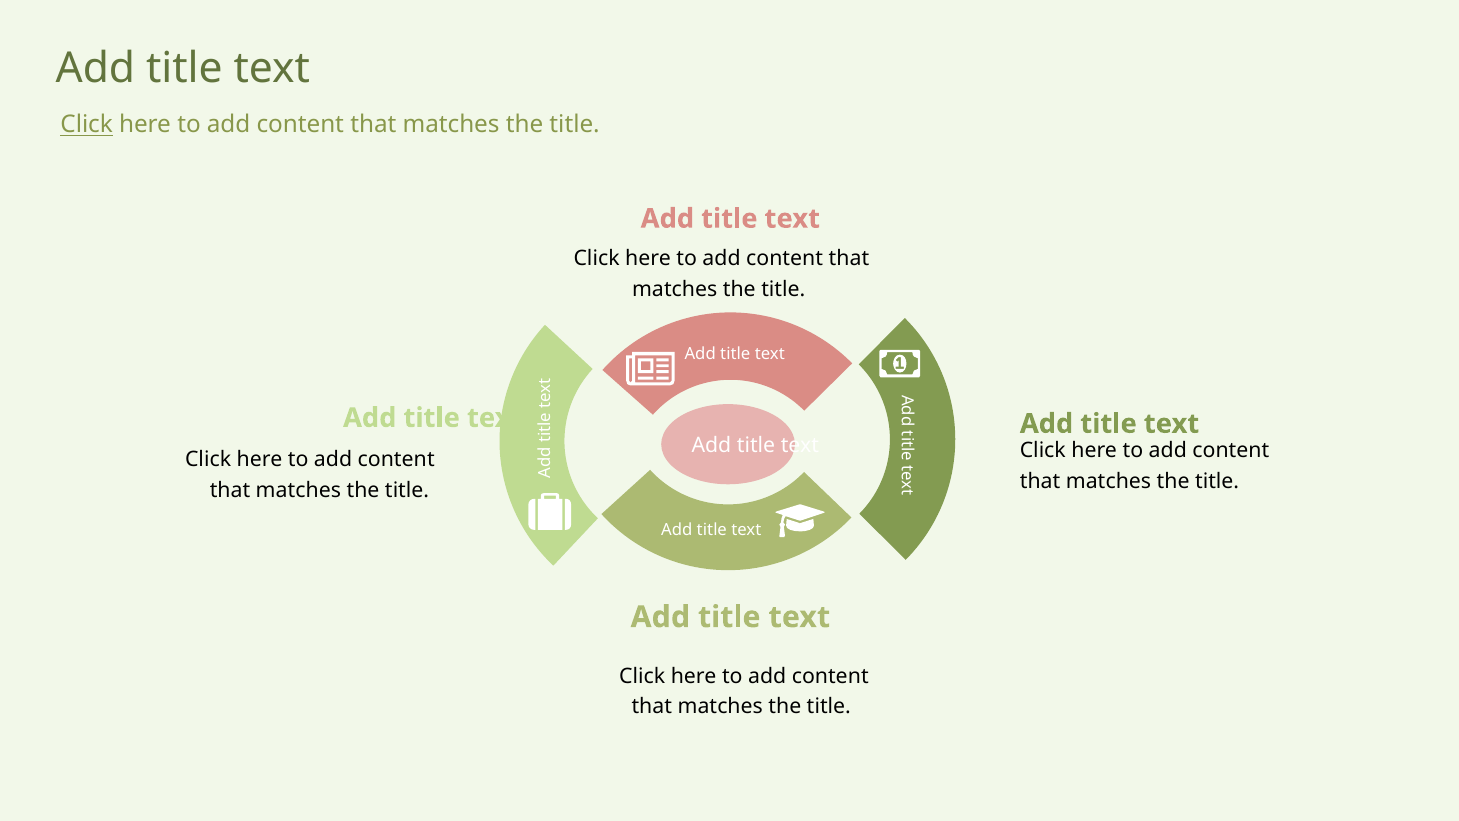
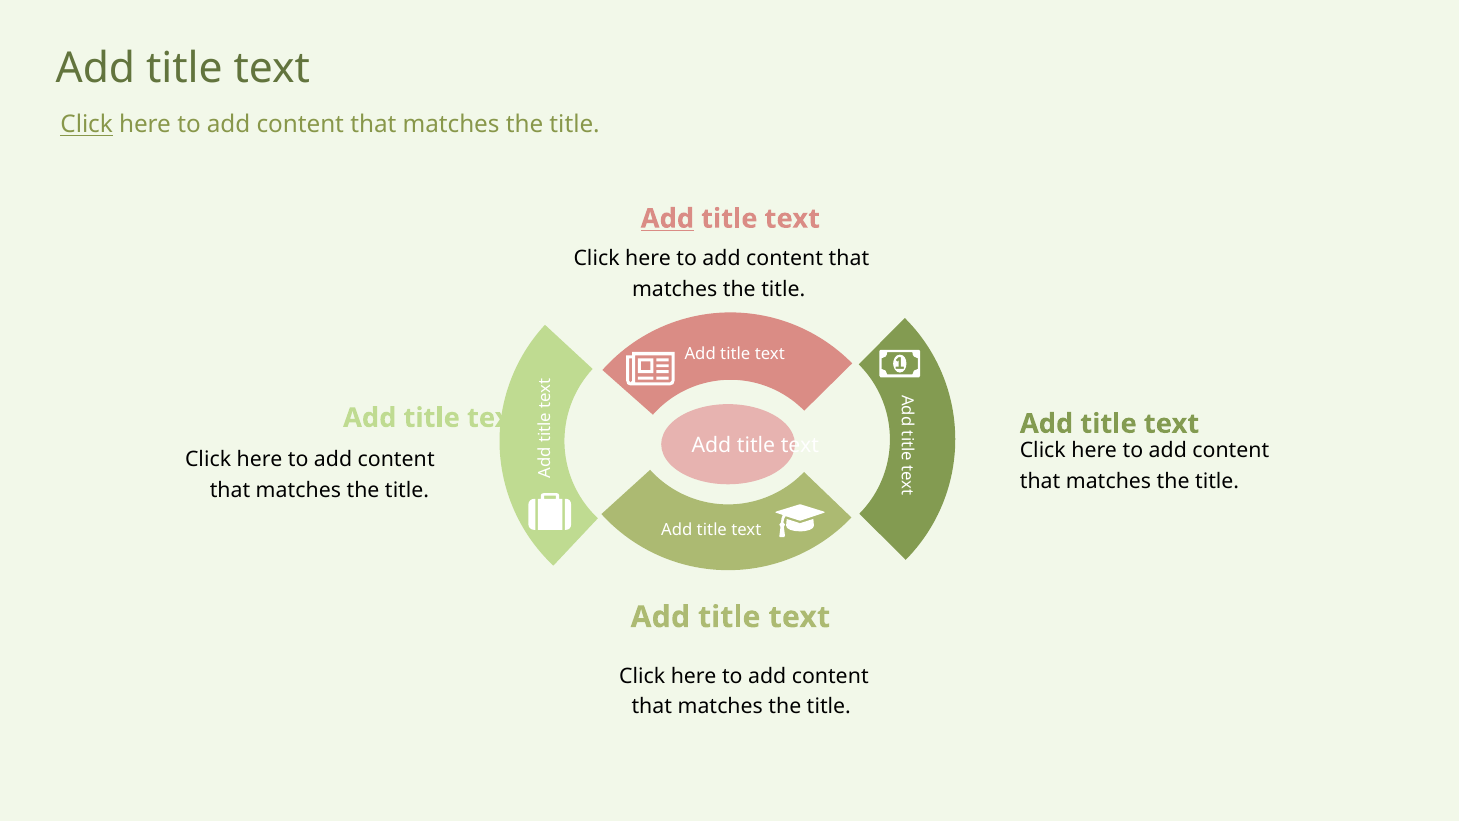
Add underline: none -> present (667, 219)
